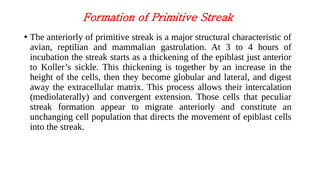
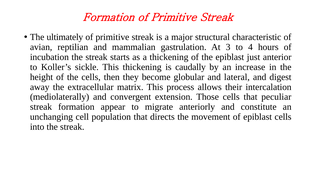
The anteriorly: anteriorly -> ultimately (65, 37)
together: together -> caudally (191, 67)
